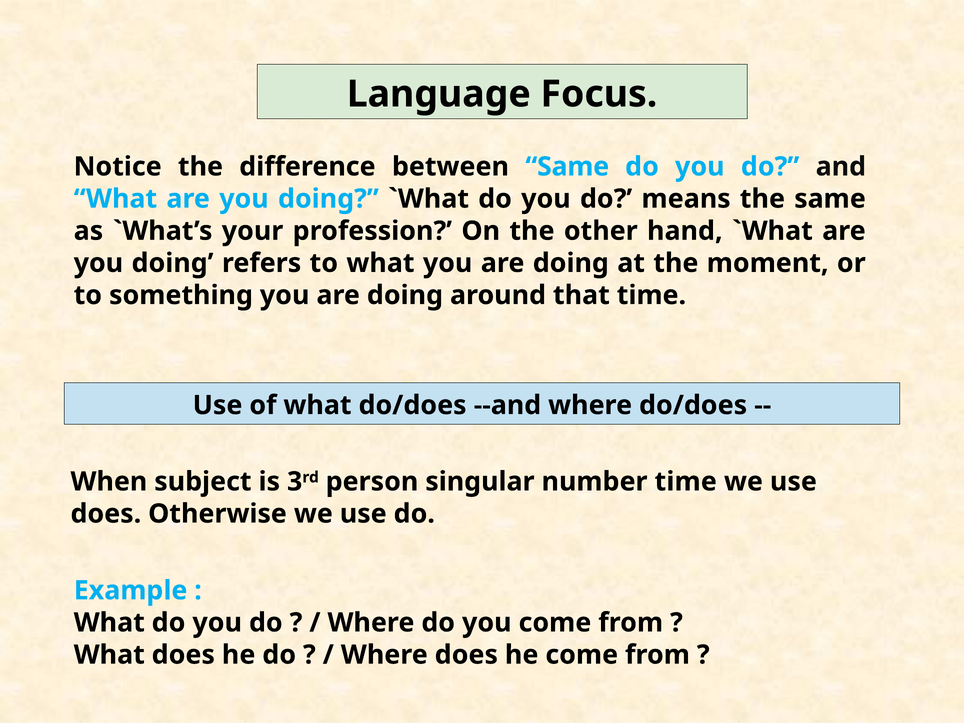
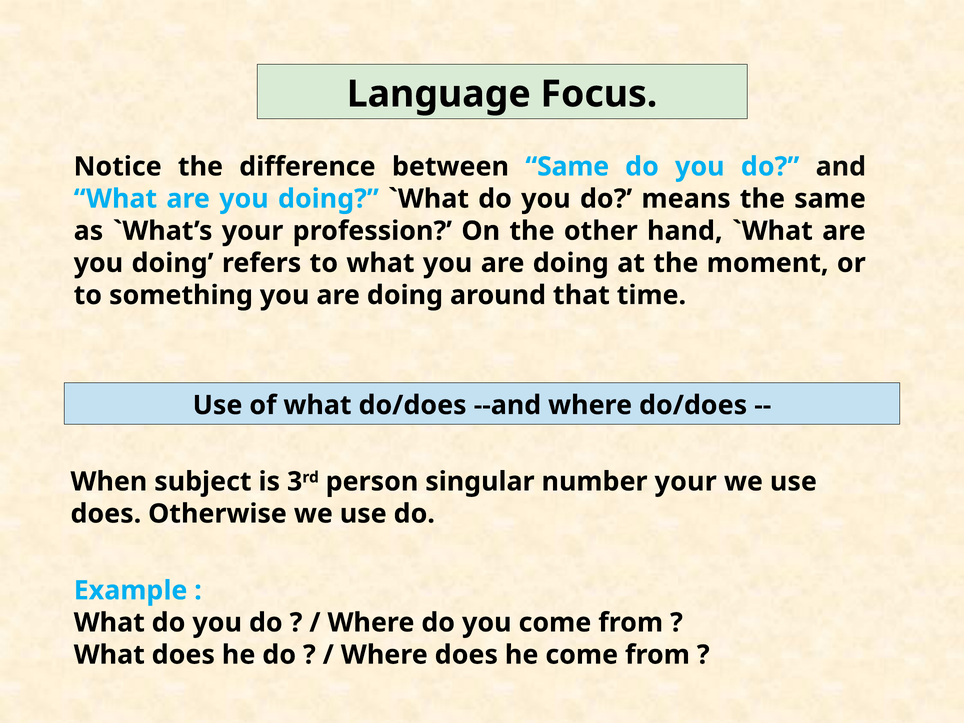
number time: time -> your (686, 482)
